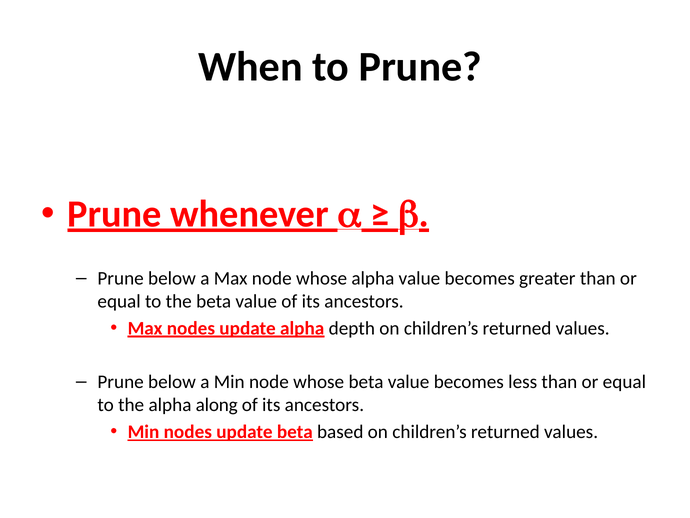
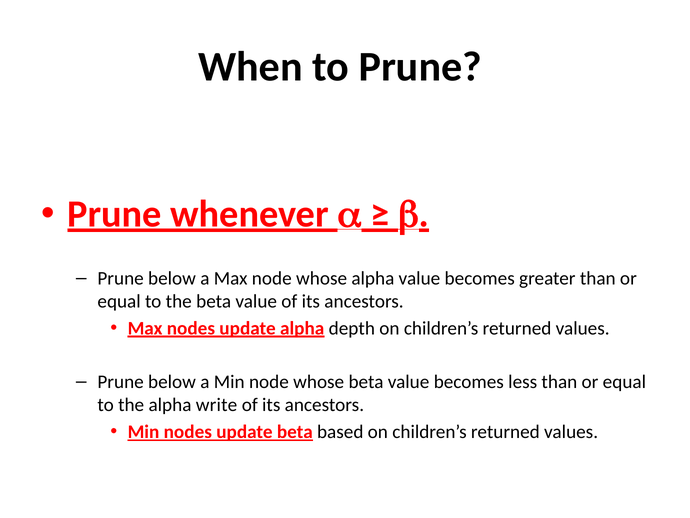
along: along -> write (217, 405)
